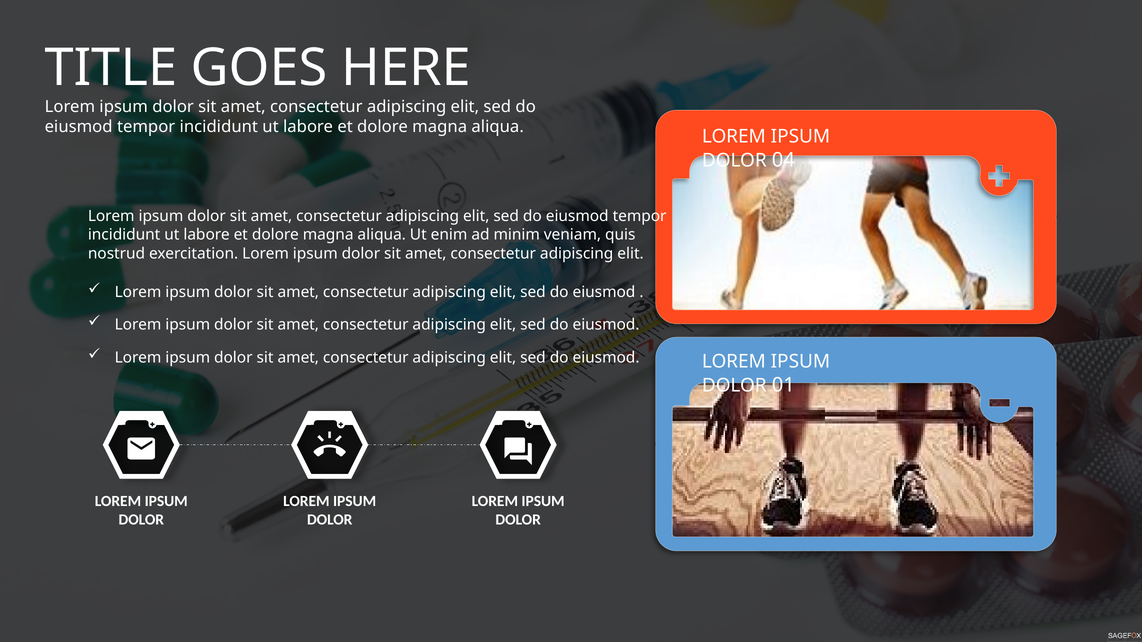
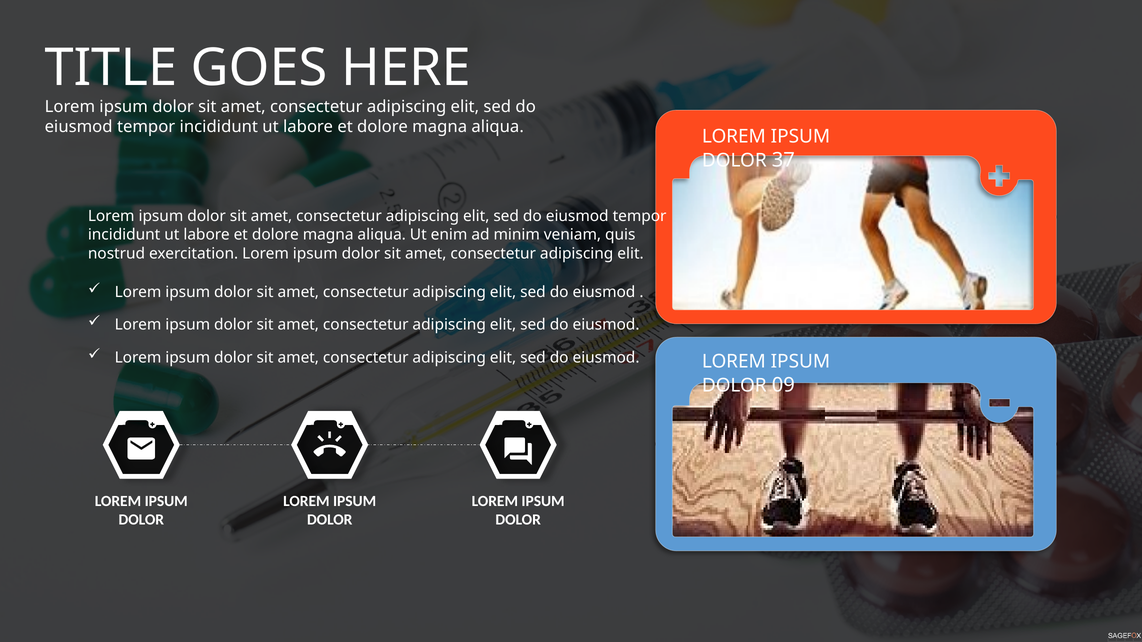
04: 04 -> 37 (783, 160)
01: 01 -> 09 (783, 386)
